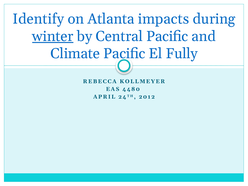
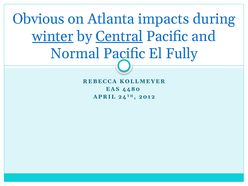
Identify: Identify -> Obvious (38, 19)
Central underline: none -> present (119, 36)
Climate: Climate -> Normal (75, 54)
